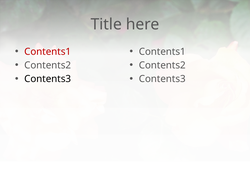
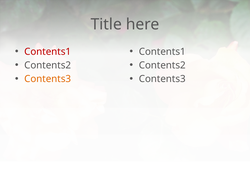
Contents3 colour: black -> orange (48, 79)
